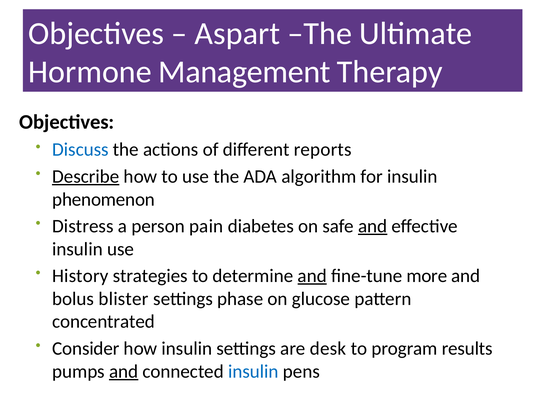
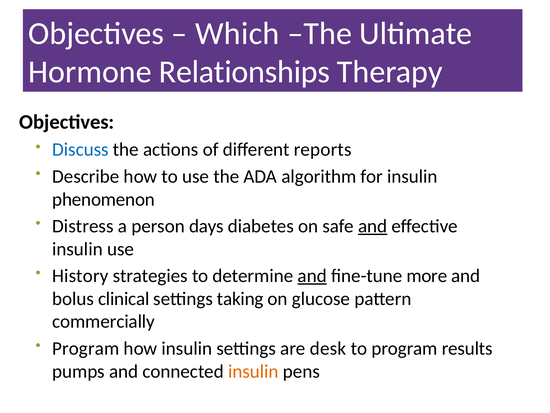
Aspart: Aspart -> Which (237, 33)
Management: Management -> Relationships (244, 72)
Describe underline: present -> none (86, 176)
pain: pain -> days (206, 226)
blister: blister -> clinical (124, 298)
phase: phase -> taking (240, 298)
concentrated: concentrated -> commercially (104, 321)
Consider: Consider -> Program (86, 348)
and underline: present -> none (124, 371)
insulin colour: blue -> orange (253, 371)
